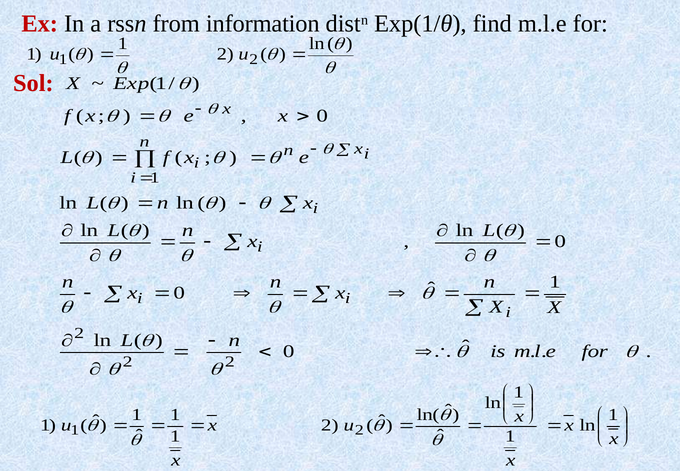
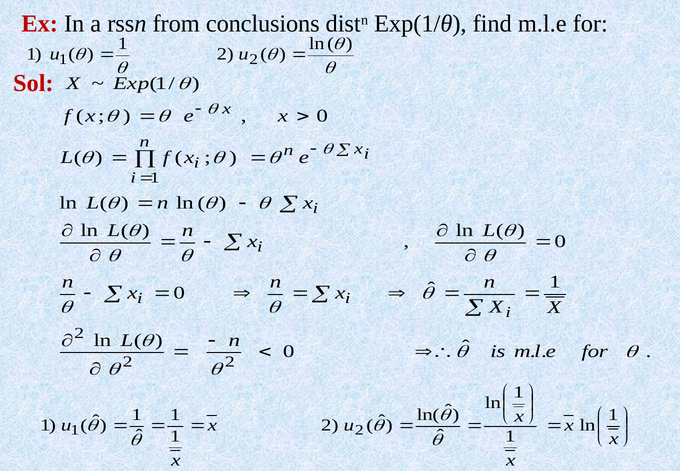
information: information -> conclusions (263, 24)
